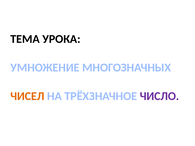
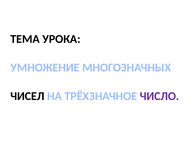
ЧИСЕЛ colour: orange -> black (27, 96)
